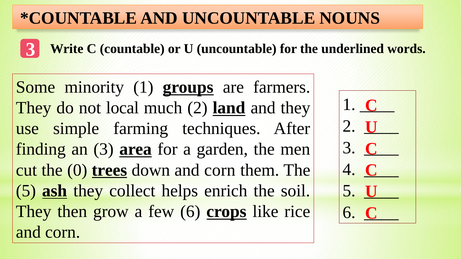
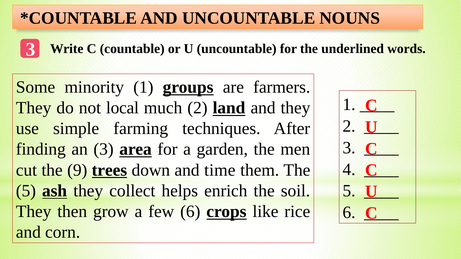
0: 0 -> 9 (77, 170)
down and corn: corn -> time (220, 170)
